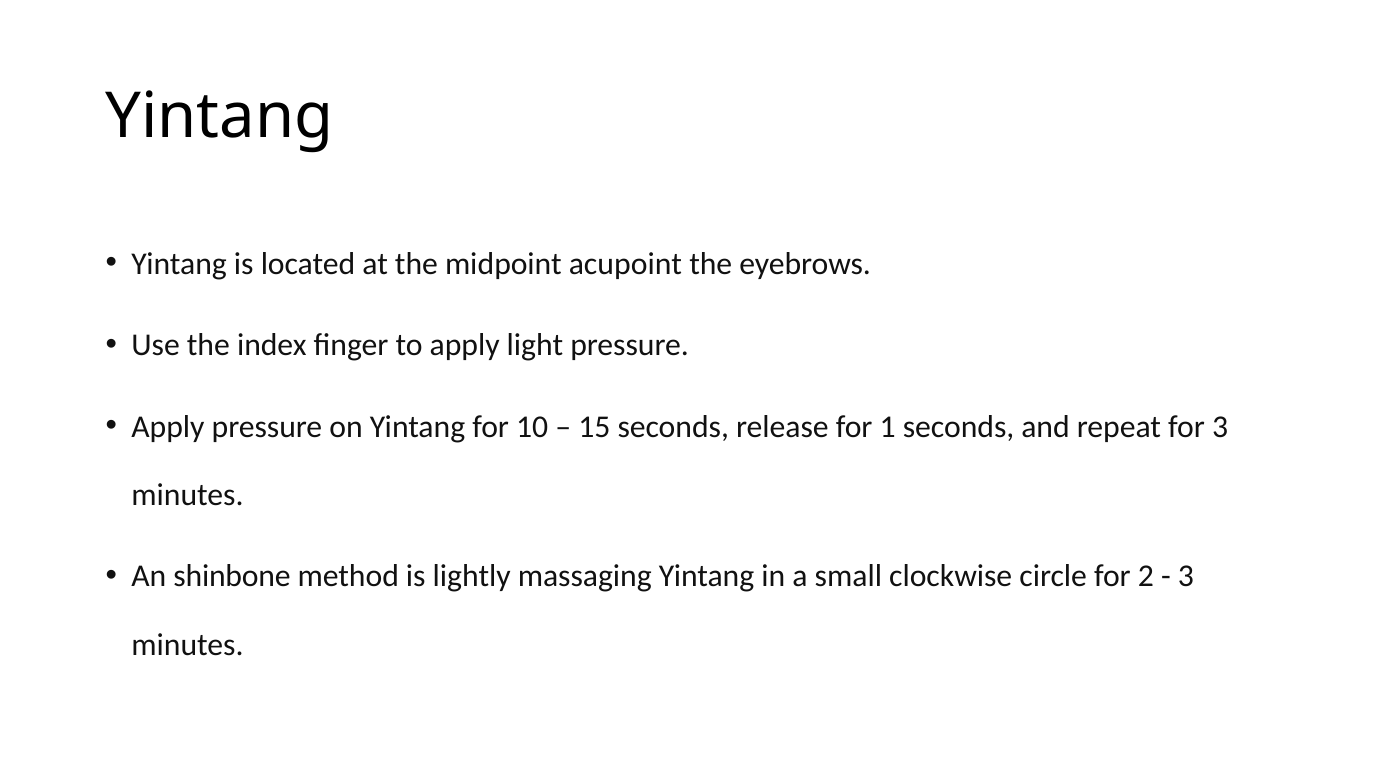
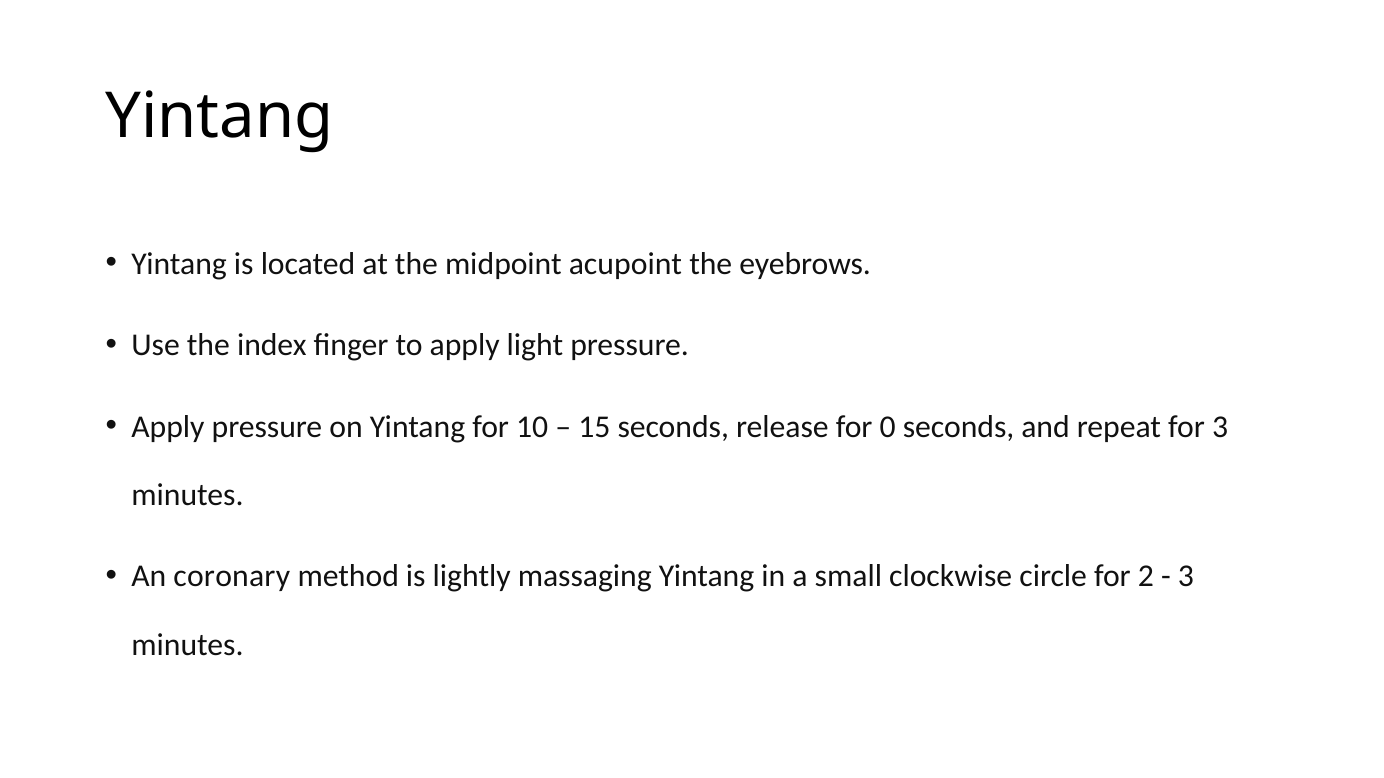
1: 1 -> 0 (888, 427)
shinbone: shinbone -> coronary (232, 577)
